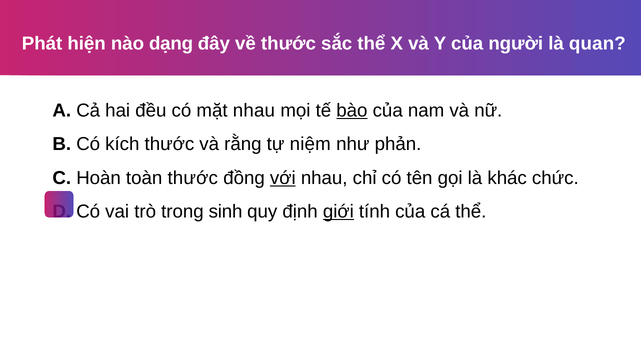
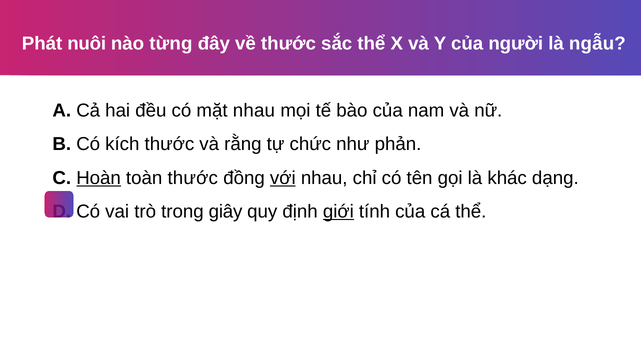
hiện: hiện -> nuôi (87, 44)
dạng: dạng -> từng (171, 44)
quan: quan -> ngẫu (597, 44)
bào underline: present -> none (352, 110)
niệm: niệm -> chức (310, 144)
Hoàn underline: none -> present (99, 178)
chức: chức -> dạng (555, 178)
sinh: sinh -> giây (226, 211)
